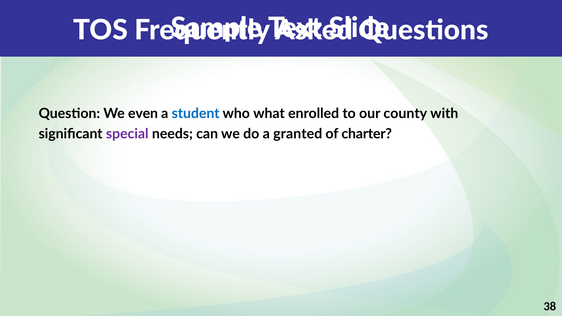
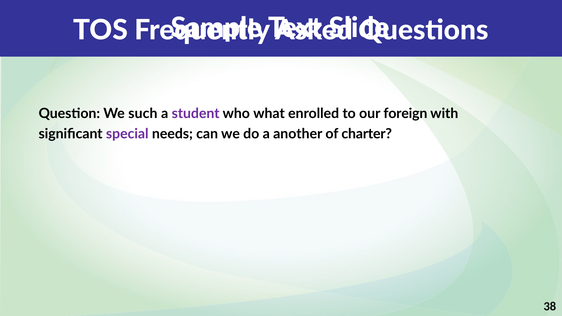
even: even -> such (143, 114)
student colour: blue -> purple (196, 114)
county: county -> foreign (405, 114)
granted: granted -> another (298, 134)
